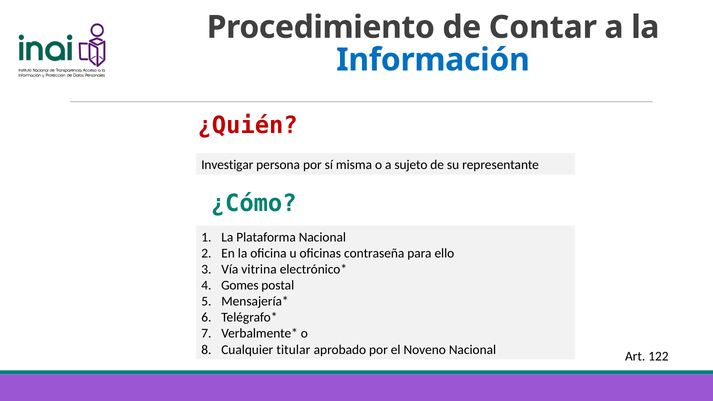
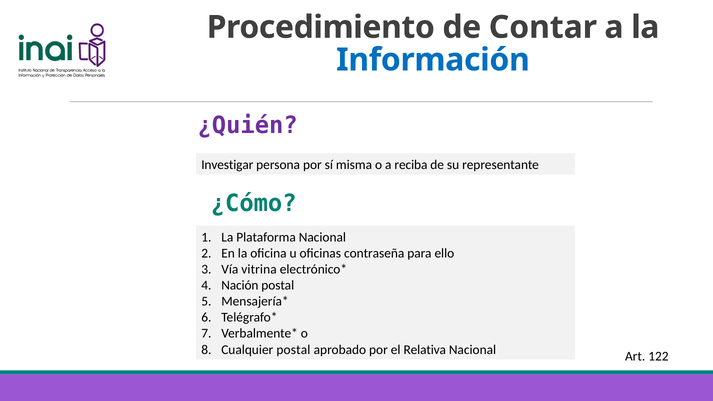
¿Quién colour: red -> purple (248, 125)
sujeto: sujeto -> reciba (411, 165)
Gomes: Gomes -> Nación (240, 285)
Cualquier titular: titular -> postal (293, 350)
Noveno: Noveno -> Relativa (425, 350)
